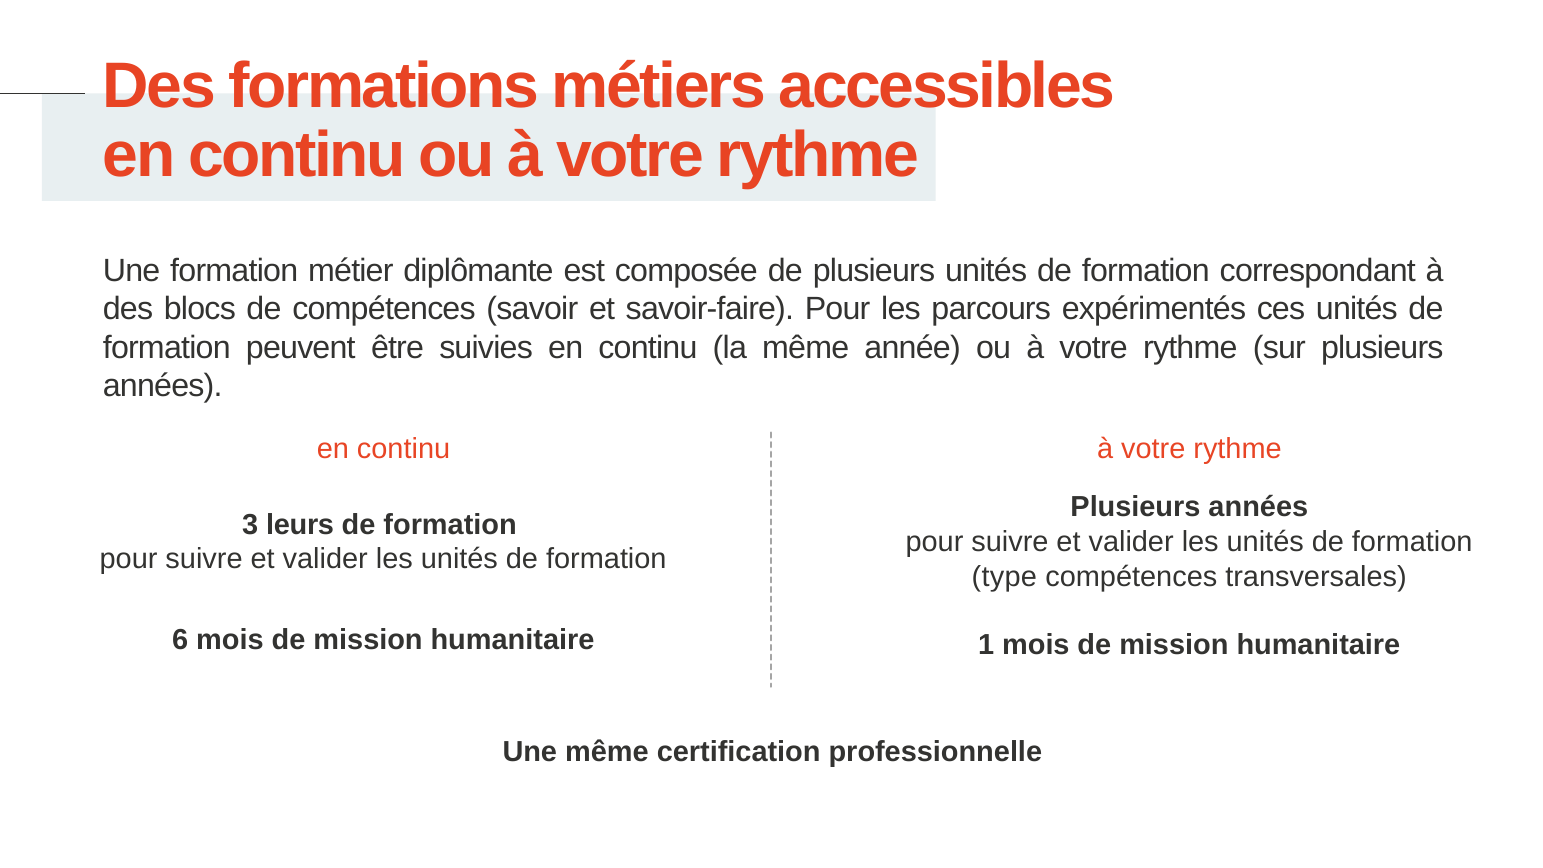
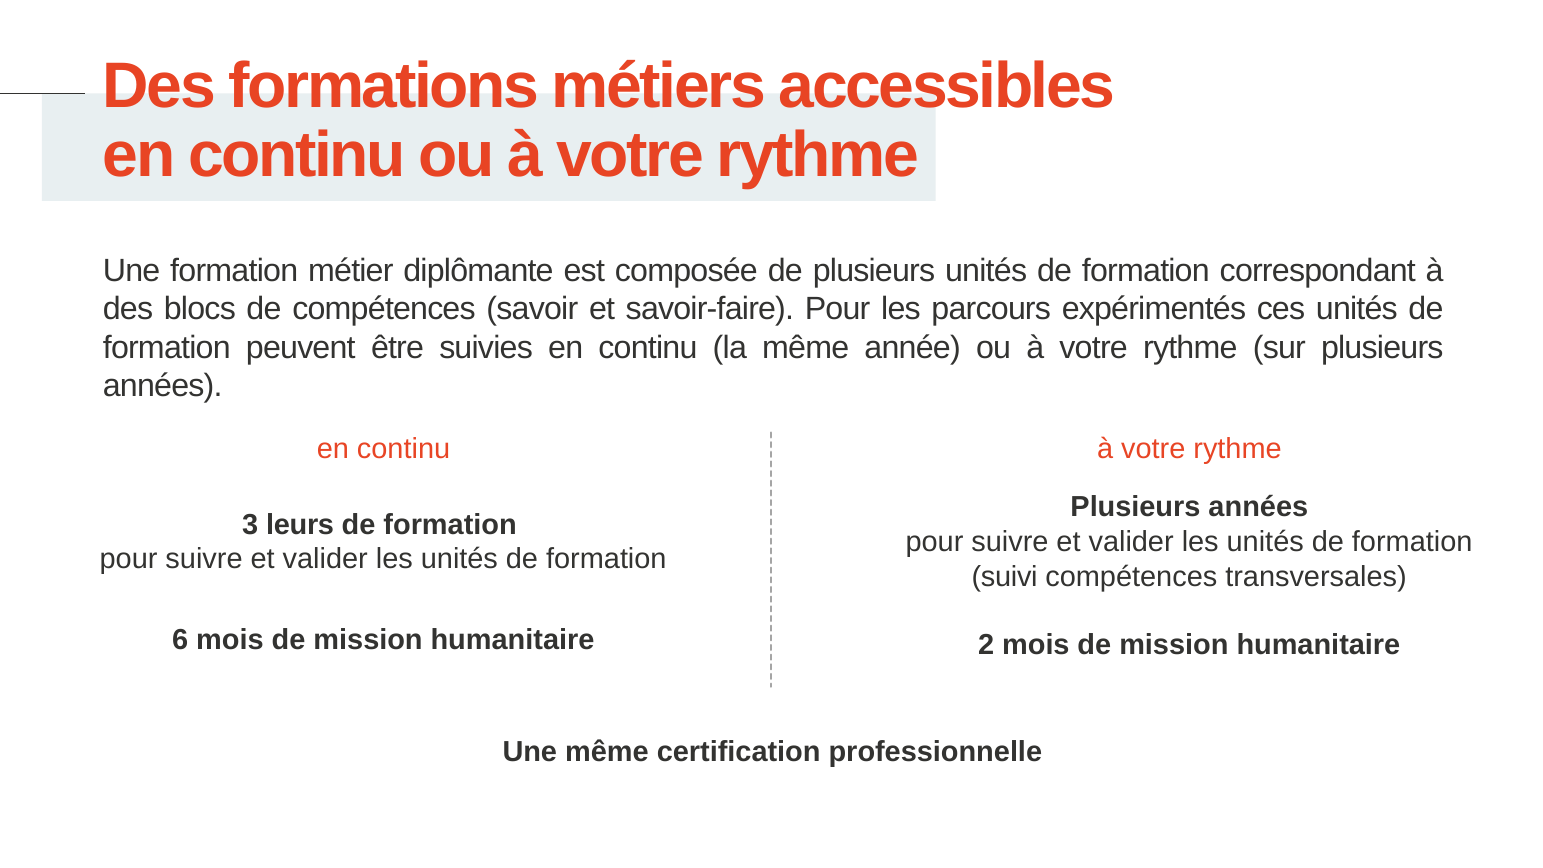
type: type -> suivi (1005, 577)
1: 1 -> 2 (986, 645)
